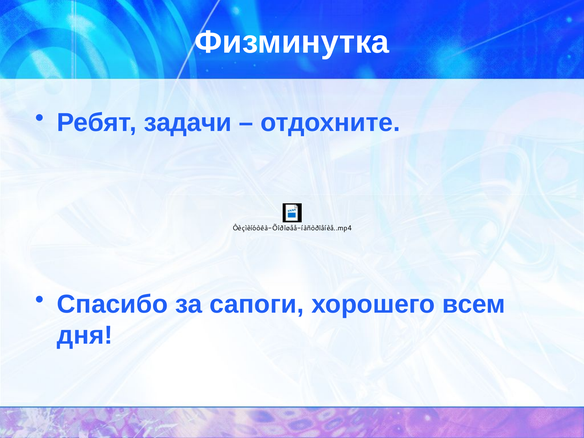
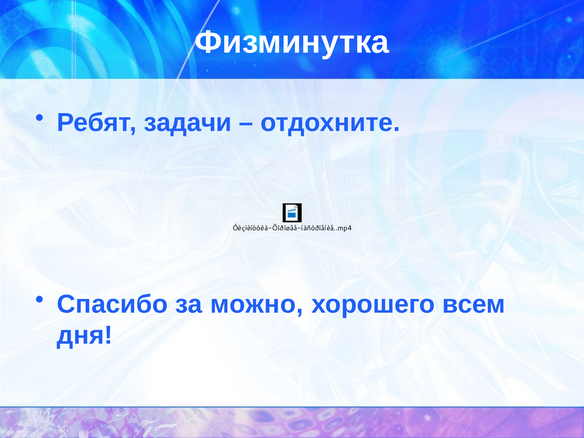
сапоги: сапоги -> можно (257, 304)
